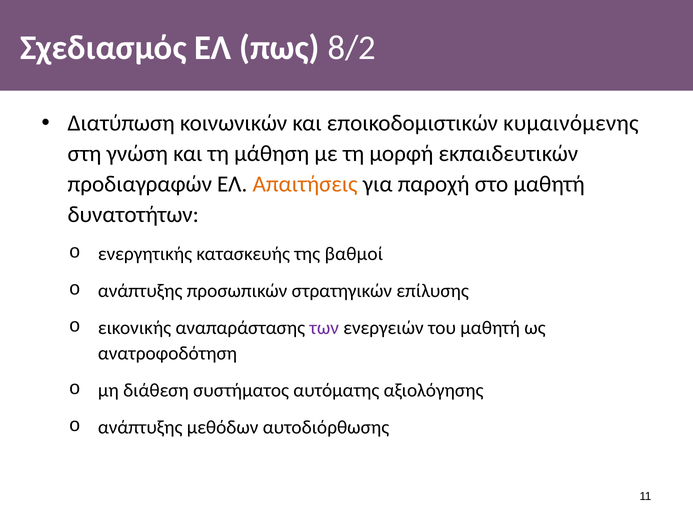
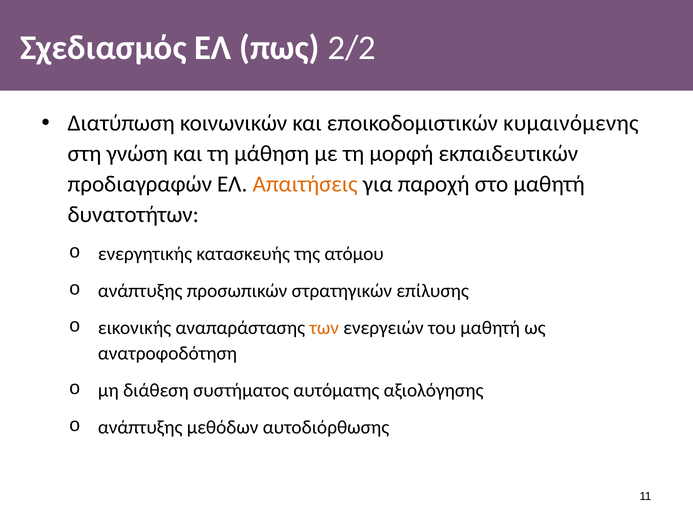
8/2: 8/2 -> 2/2 (352, 48)
βαθμοί: βαθμοί -> ατόμου (354, 254)
των colour: purple -> orange (324, 328)
